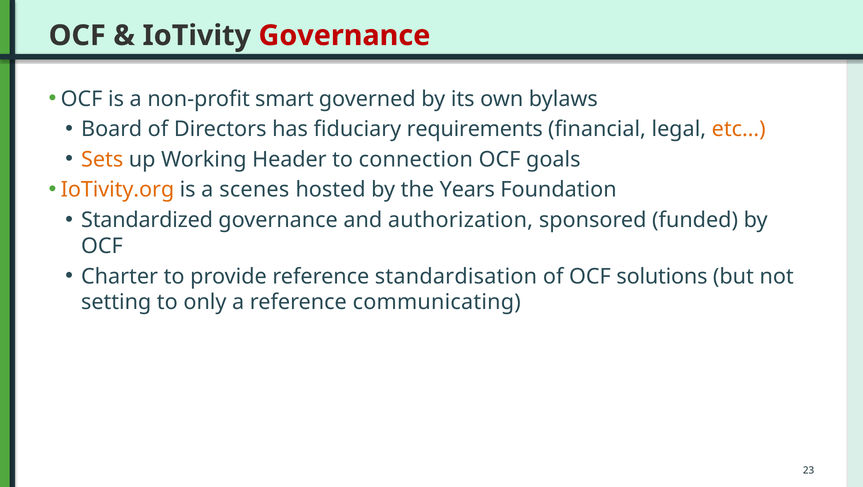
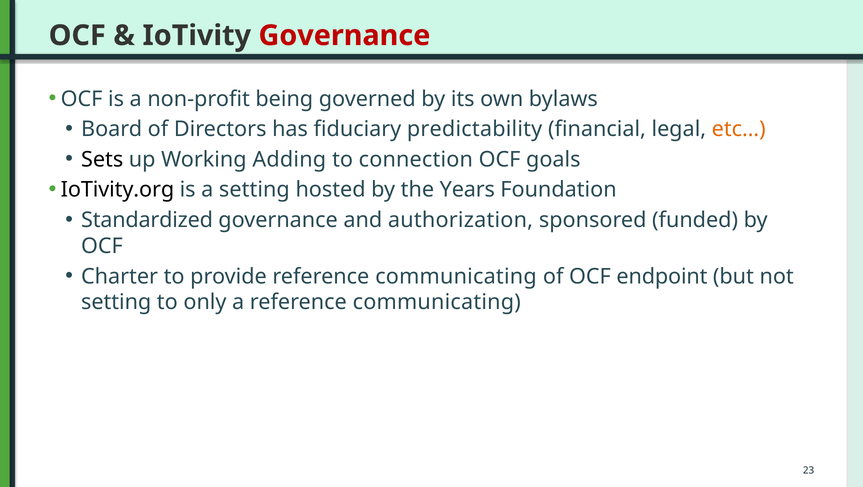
smart: smart -> being (284, 99)
requirements: requirements -> predictability (475, 129)
Sets colour: orange -> black (102, 159)
Header: Header -> Adding (289, 159)
IoTivity.org colour: orange -> black (117, 190)
a scenes: scenes -> setting (254, 190)
provide reference standardisation: standardisation -> communicating (456, 276)
solutions: solutions -> endpoint (662, 276)
